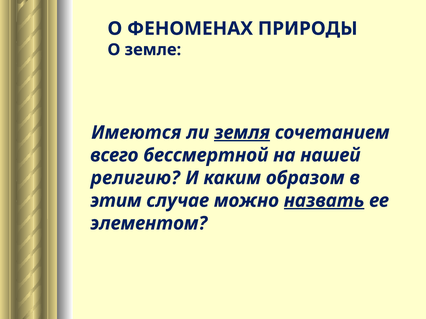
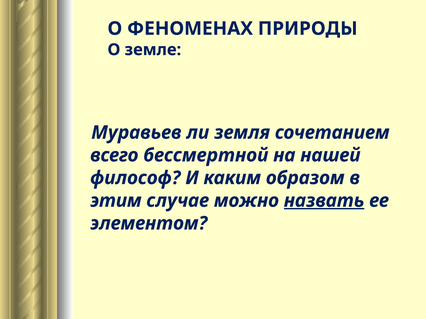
Имеются: Имеются -> Муравьев (136, 133)
земля underline: present -> none (242, 133)
религию: религию -> философ (135, 178)
